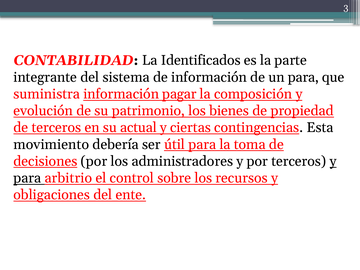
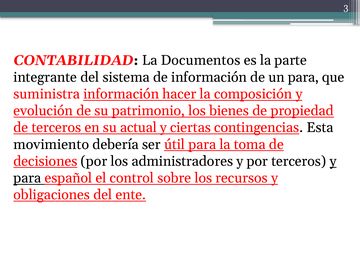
Identificados: Identificados -> Documentos (201, 60)
pagar: pagar -> hacer (179, 94)
arbitrio: arbitrio -> español (68, 178)
